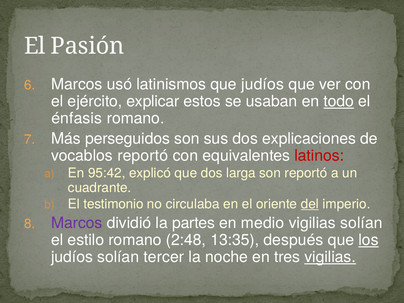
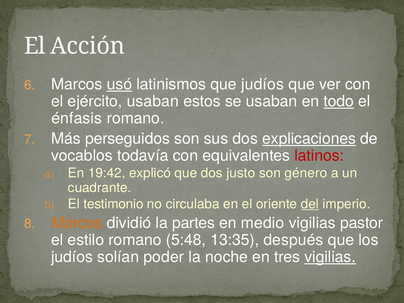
Pasión: Pasión -> Acción (88, 46)
usó underline: none -> present (119, 84)
ejército explicar: explicar -> usaban (153, 101)
explicaciones underline: none -> present (309, 139)
vocablos reportó: reportó -> todavía (143, 156)
95:42: 95:42 -> 19:42 (107, 173)
larga: larga -> justo (241, 173)
son reportó: reportó -> género (306, 173)
Marcos colour: purple -> orange (77, 223)
vigilias solían: solían -> pastor (362, 223)
2:48: 2:48 -> 5:48 (186, 240)
los underline: present -> none (369, 240)
tercer: tercer -> poder (164, 257)
